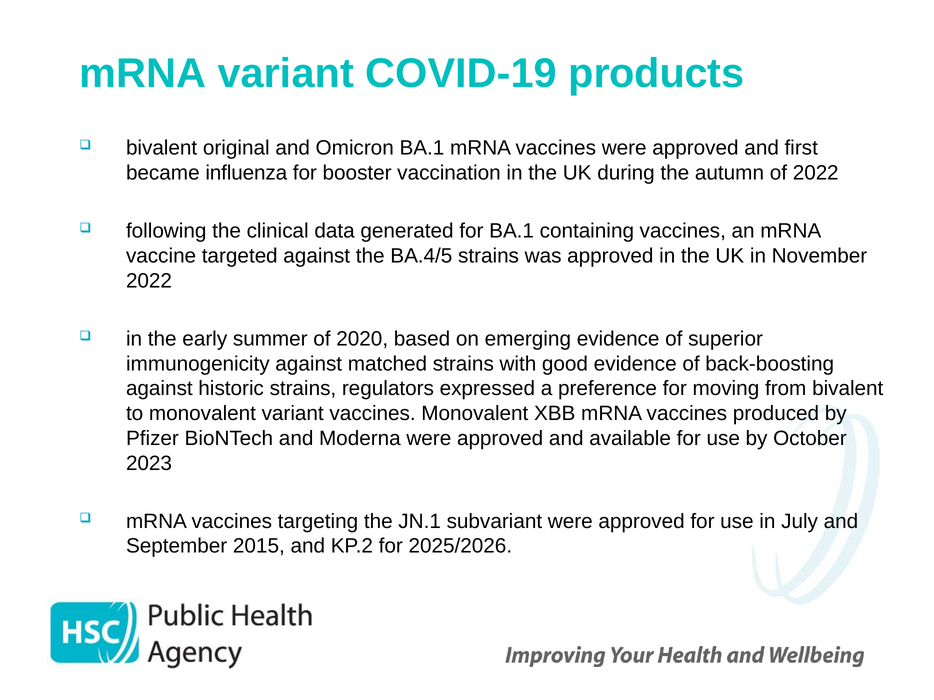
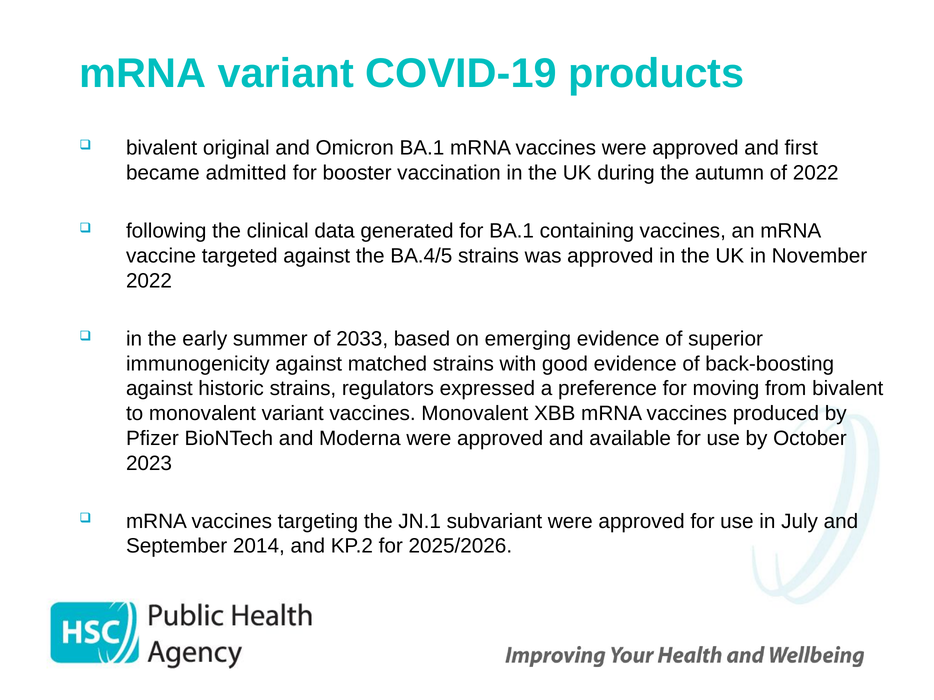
influenza: influenza -> admitted (246, 173)
2020: 2020 -> 2033 (362, 339)
2015: 2015 -> 2014 (259, 546)
